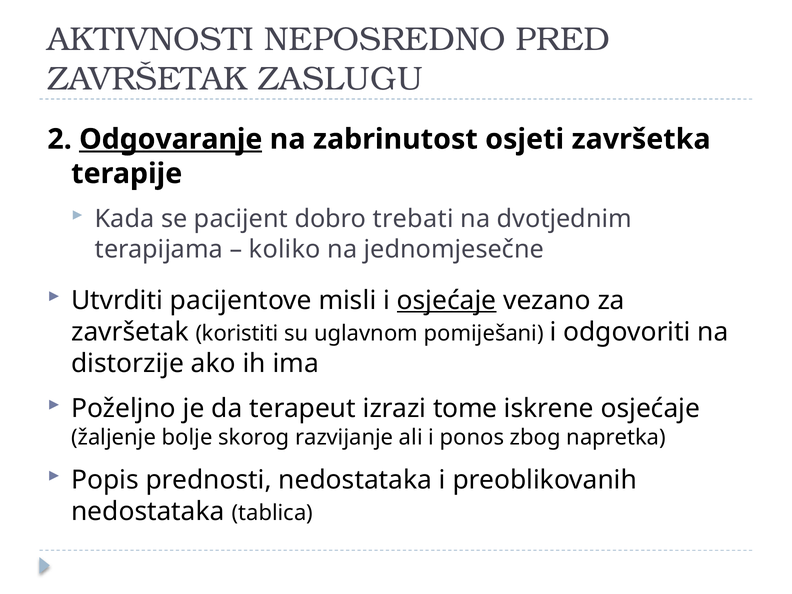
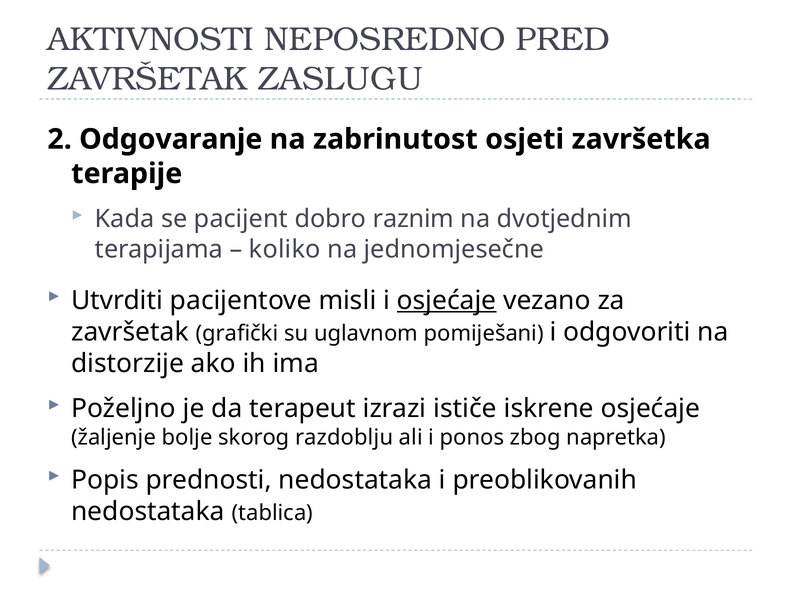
Odgovaranje underline: present -> none (171, 139)
trebati: trebati -> raznim (413, 219)
koristiti: koristiti -> grafički (237, 334)
tome: tome -> ističe (465, 409)
razvijanje: razvijanje -> razdoblju (344, 437)
